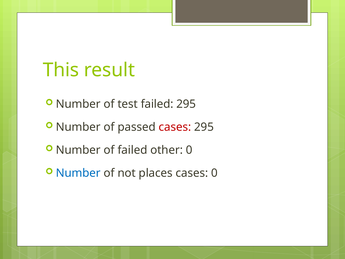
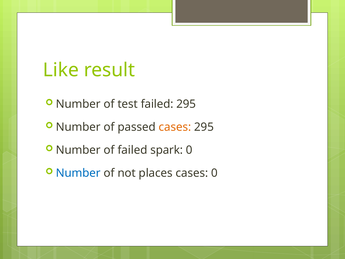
This: This -> Like (61, 70)
cases colour: red -> orange (175, 127)
other: other -> spark (167, 150)
